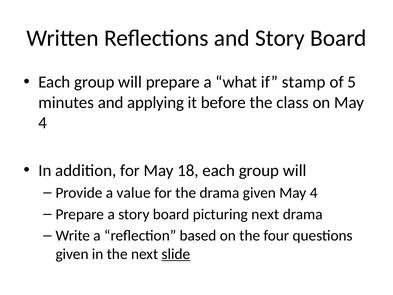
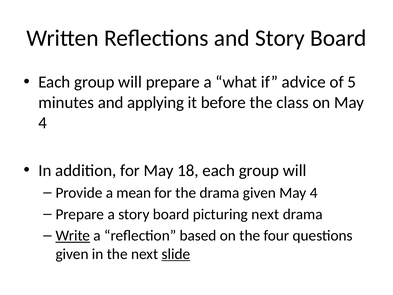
stamp: stamp -> advice (304, 82)
value: value -> mean (134, 193)
Write underline: none -> present (73, 235)
